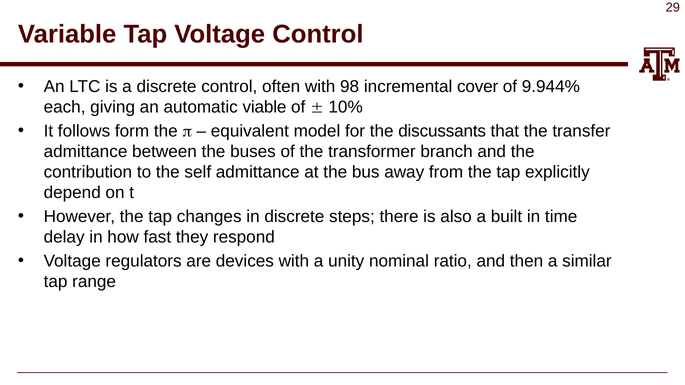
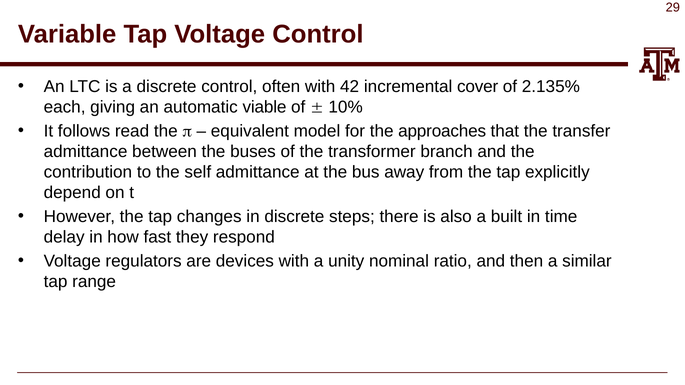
98: 98 -> 42 (350, 87)
9.944%: 9.944% -> 2.135% (551, 87)
form: form -> read (132, 131)
discussants: discussants -> approaches (442, 131)
